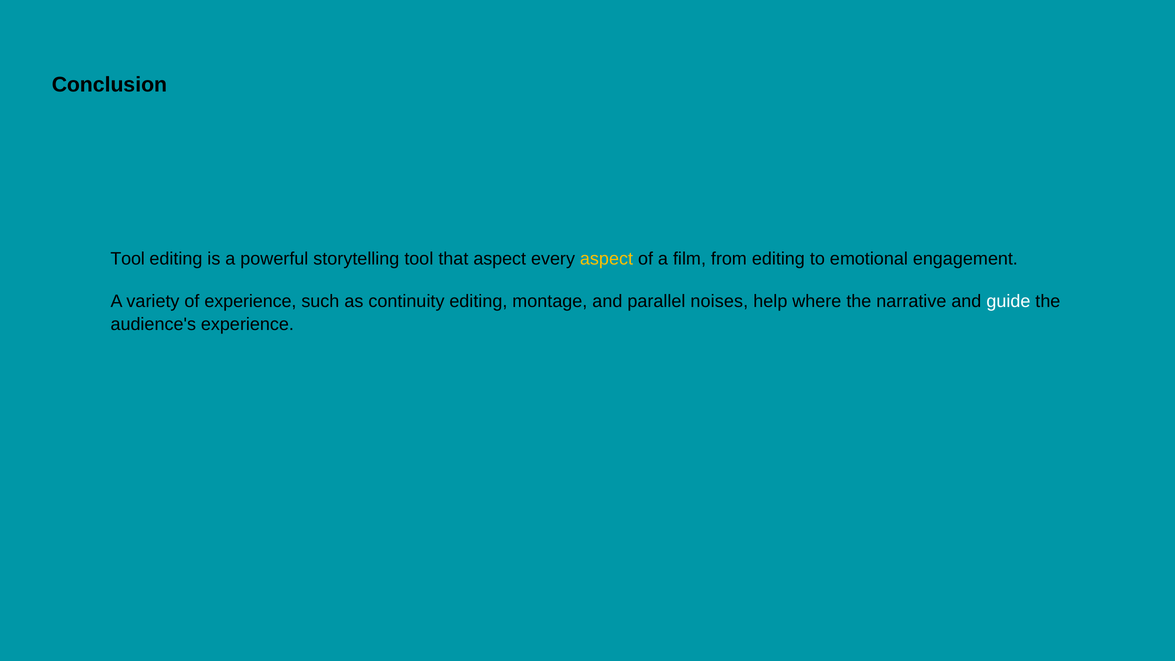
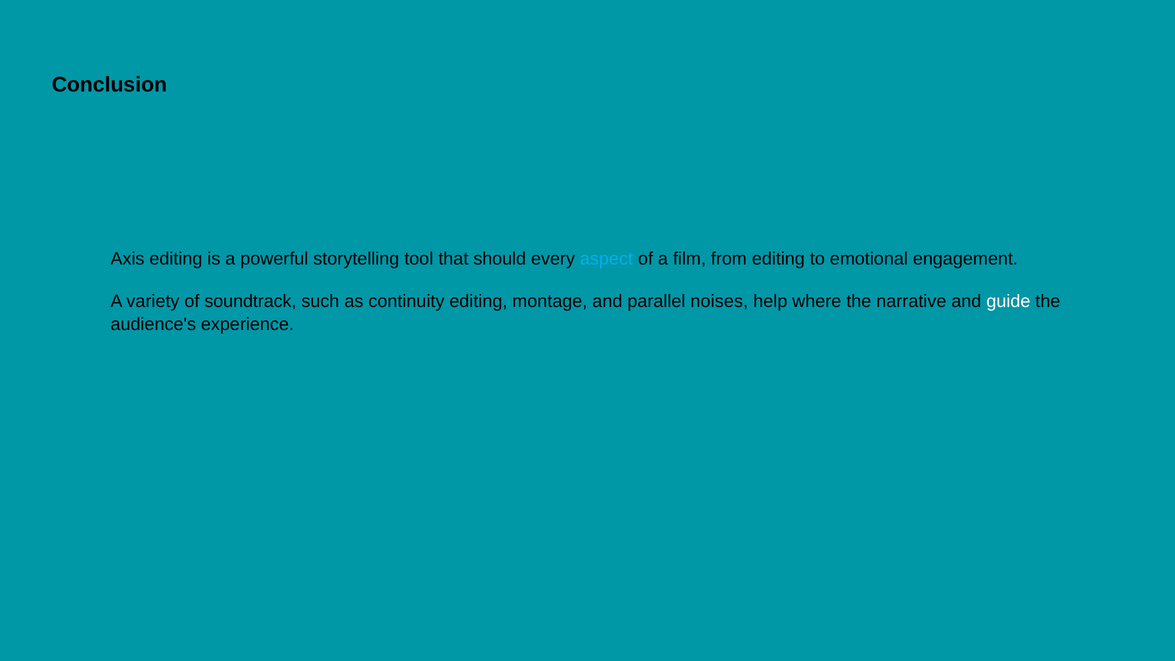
Tool: Tool -> Axis (128, 259)
that aspect: aspect -> should (500, 259)
aspect colour: yellow -> light blue (606, 259)
of experience: experience -> soundtrack (250, 301)
